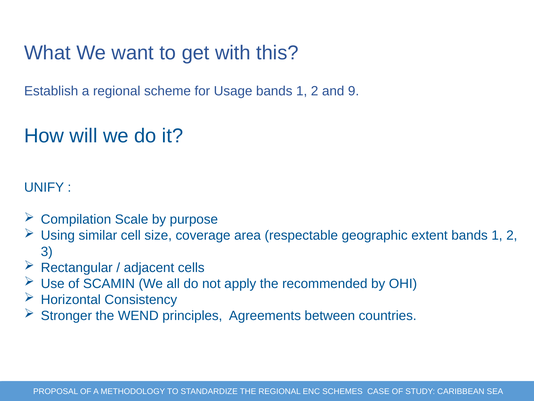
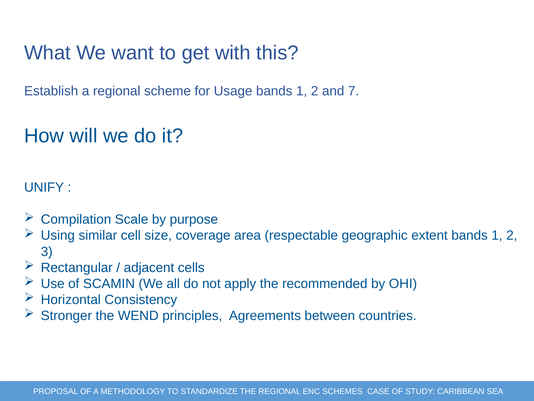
9: 9 -> 7 (354, 91)
